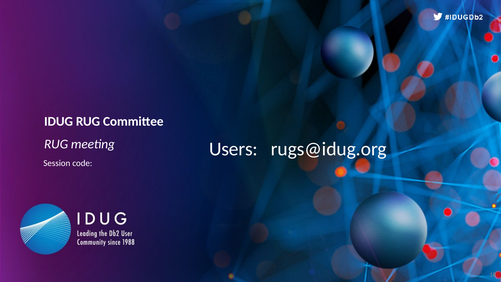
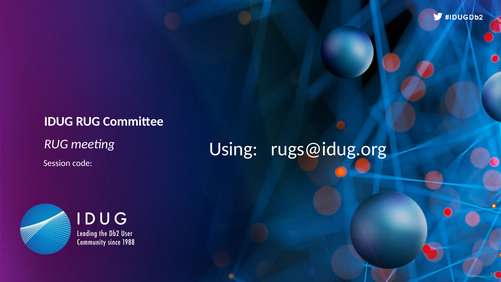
Users: Users -> Using (233, 149)
